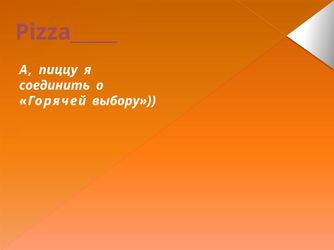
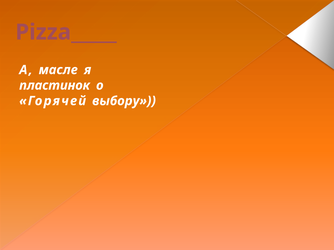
пиццу: пиццу -> масле (58, 70)
соединить: соединить -> пластинок (55, 86)
